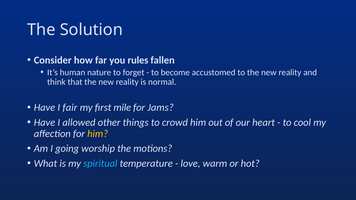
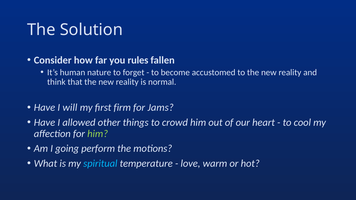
fair: fair -> will (70, 108)
mile: mile -> firm (122, 108)
him colour: yellow -> light green (98, 134)
worship: worship -> perform (98, 149)
